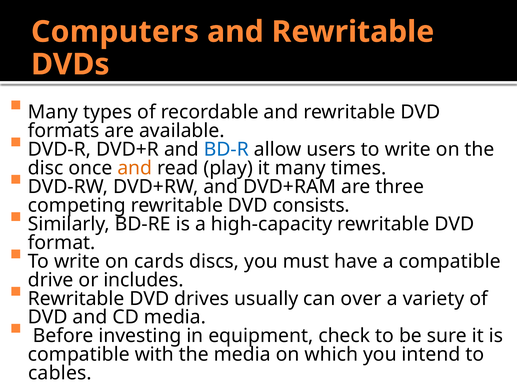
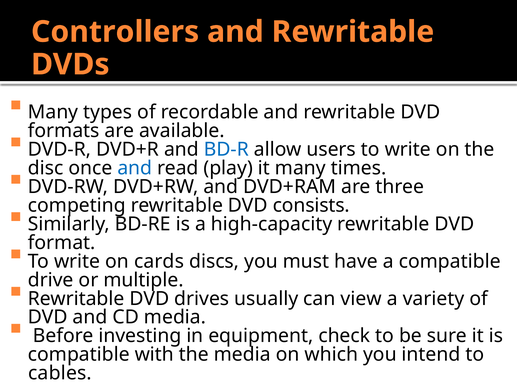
Computers: Computers -> Controllers (115, 32)
and colour: orange -> blue (135, 168)
includes: includes -> multiple (143, 280)
over: over -> view (361, 298)
